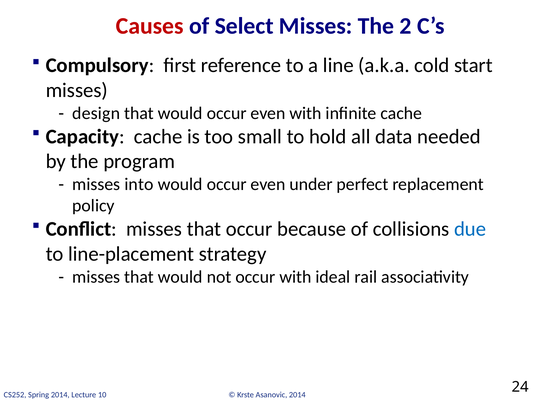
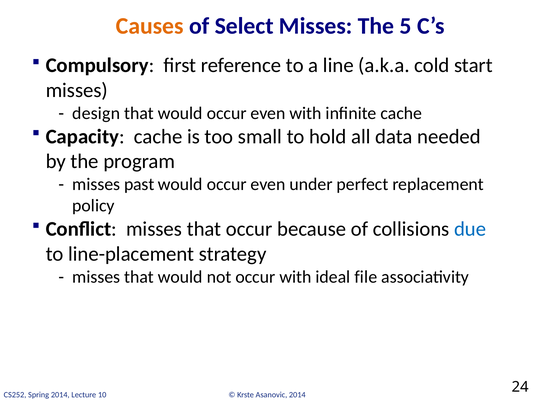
Causes colour: red -> orange (150, 26)
2: 2 -> 5 (406, 26)
into: into -> past (139, 185)
rail: rail -> file (366, 277)
